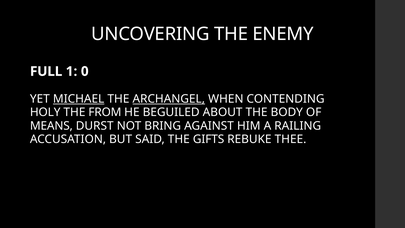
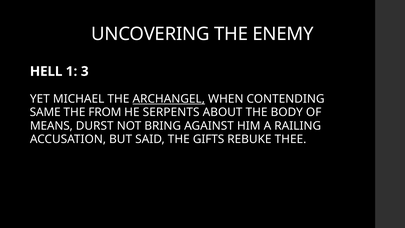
FULL: FULL -> HELL (46, 71)
0: 0 -> 3 (85, 71)
MICHAEL underline: present -> none (79, 99)
HOLY: HOLY -> SAME (45, 112)
BEGUILED: BEGUILED -> SERPENTS (171, 112)
